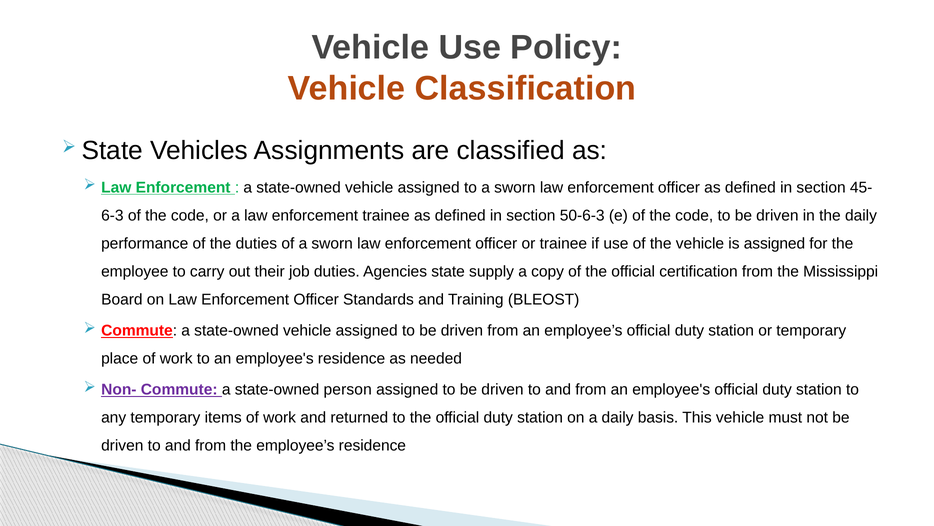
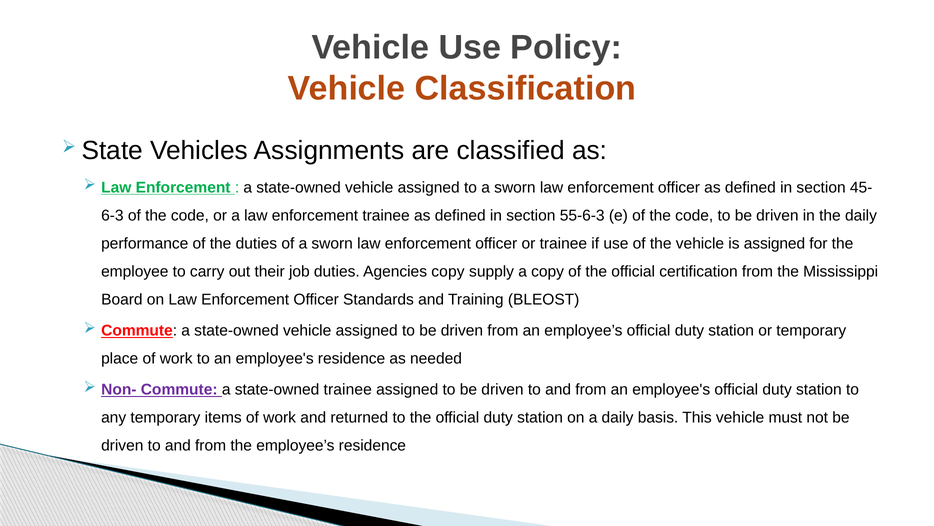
50-6-3: 50-6-3 -> 55-6-3 (582, 215)
Agencies state: state -> copy (448, 271)
state-owned person: person -> trainee (348, 389)
